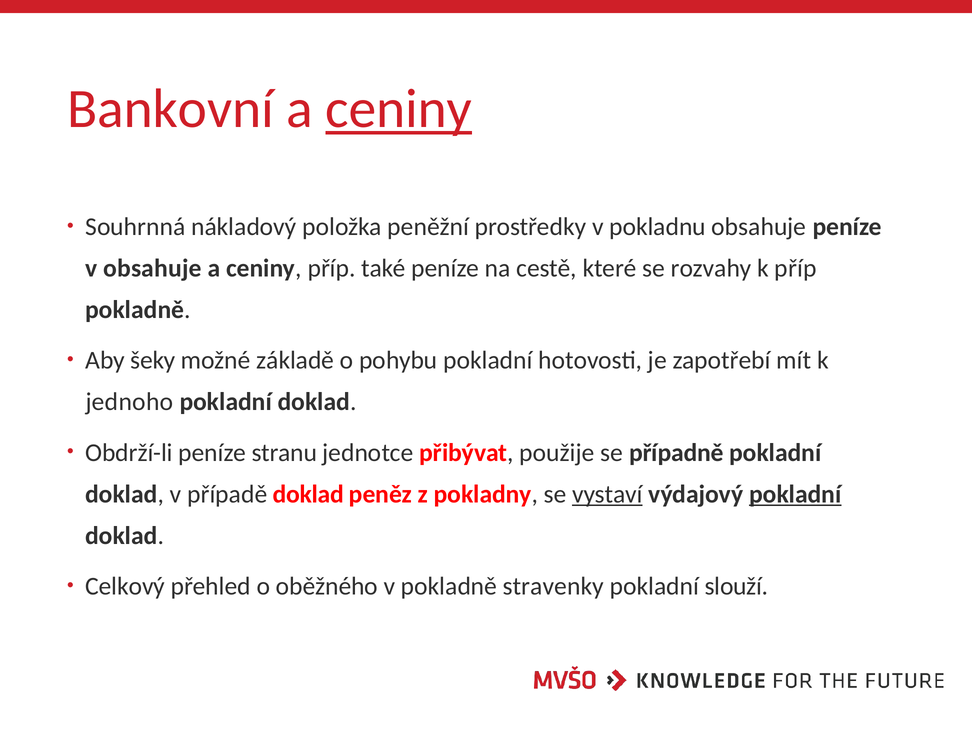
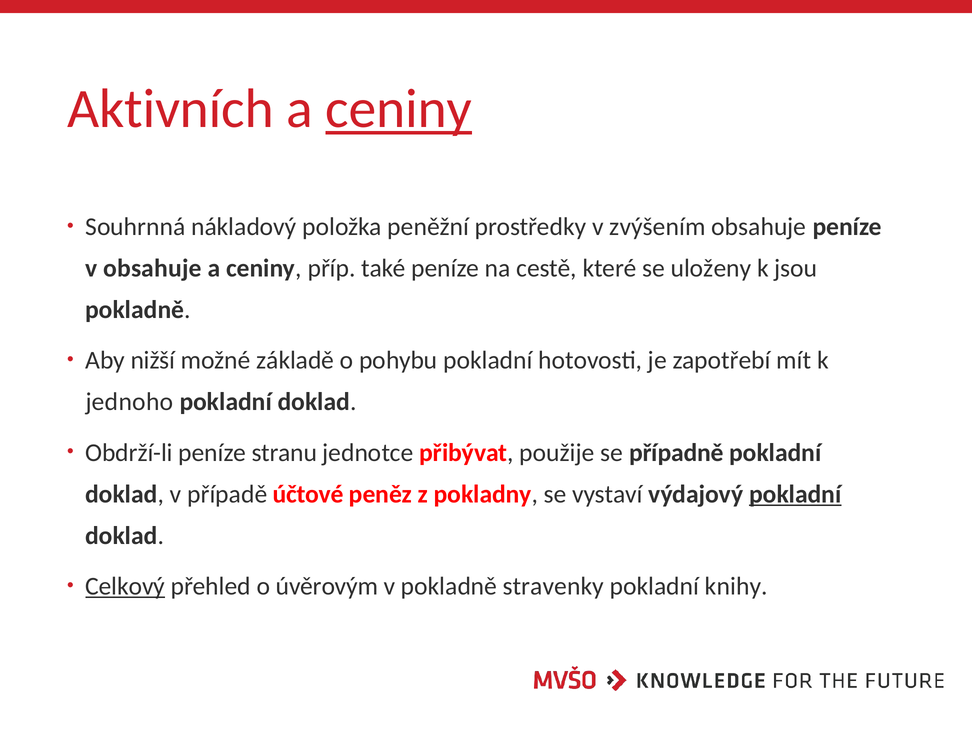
Bankovní: Bankovní -> Aktivních (171, 109)
pokladnu: pokladnu -> zvýšením (658, 227)
rozvahy: rozvahy -> uloženy (711, 268)
k příp: příp -> jsou (796, 268)
šeky: šeky -> nižší (153, 361)
případě doklad: doklad -> účtové (308, 494)
vystaví underline: present -> none (607, 494)
Celkový underline: none -> present (125, 586)
oběžného: oběžného -> úvěrovým (327, 586)
slouží: slouží -> knihy (736, 586)
